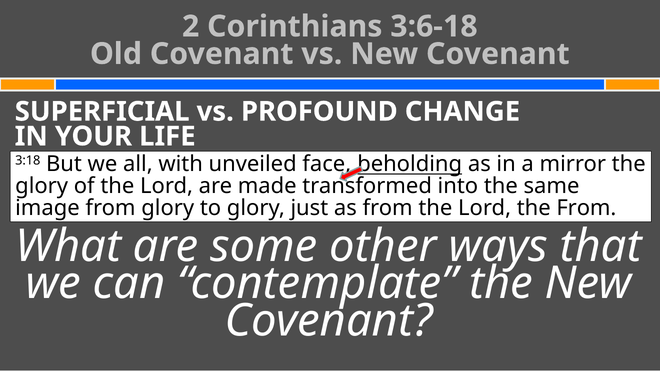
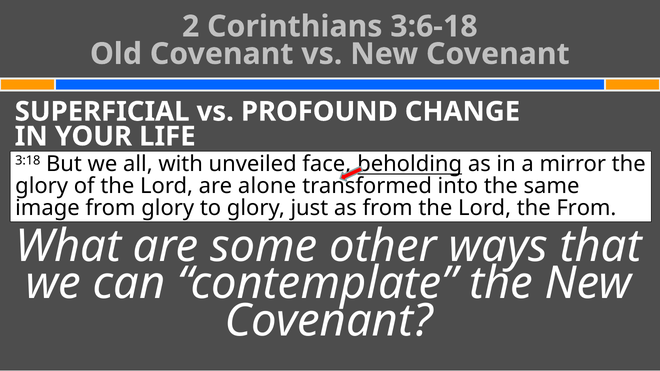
made: made -> alone (267, 186)
